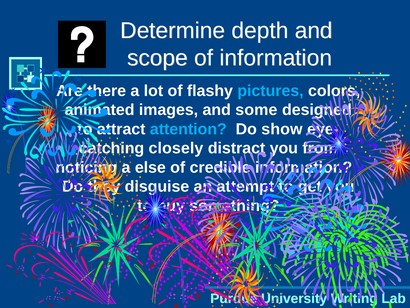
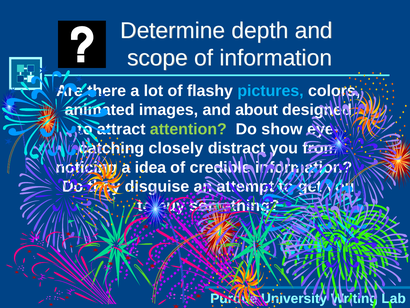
some: some -> about (257, 110)
attention colour: light blue -> light green (188, 129)
else: else -> idea (150, 167)
